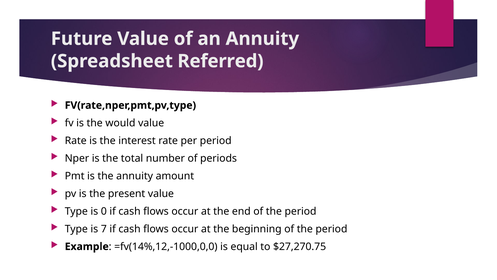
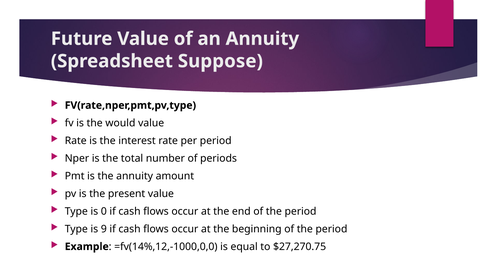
Referred: Referred -> Suppose (220, 61)
7: 7 -> 9 (104, 229)
